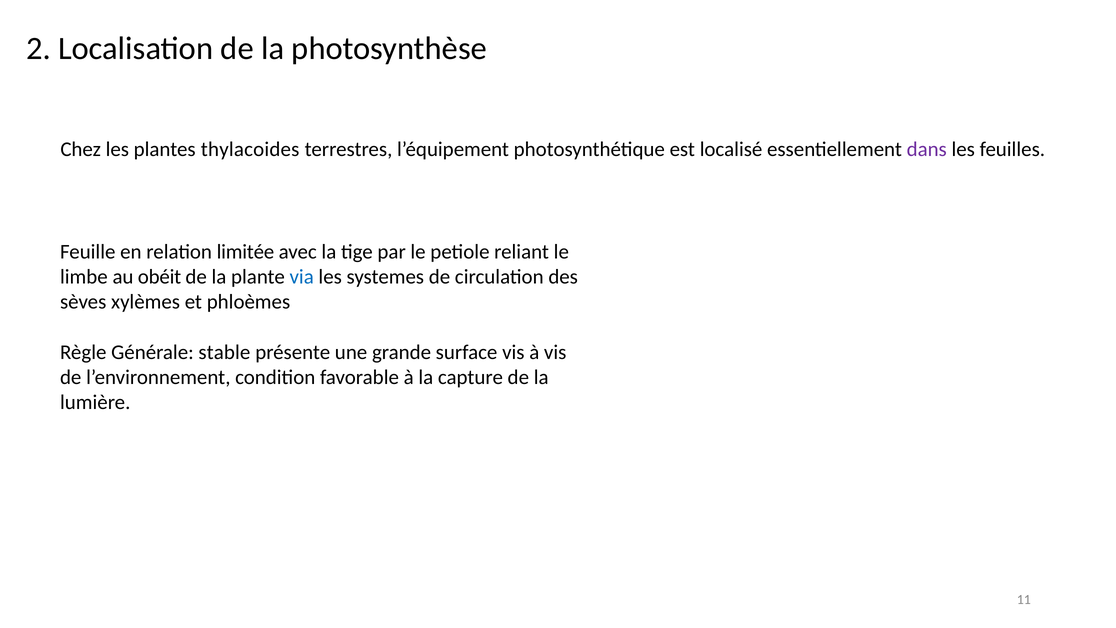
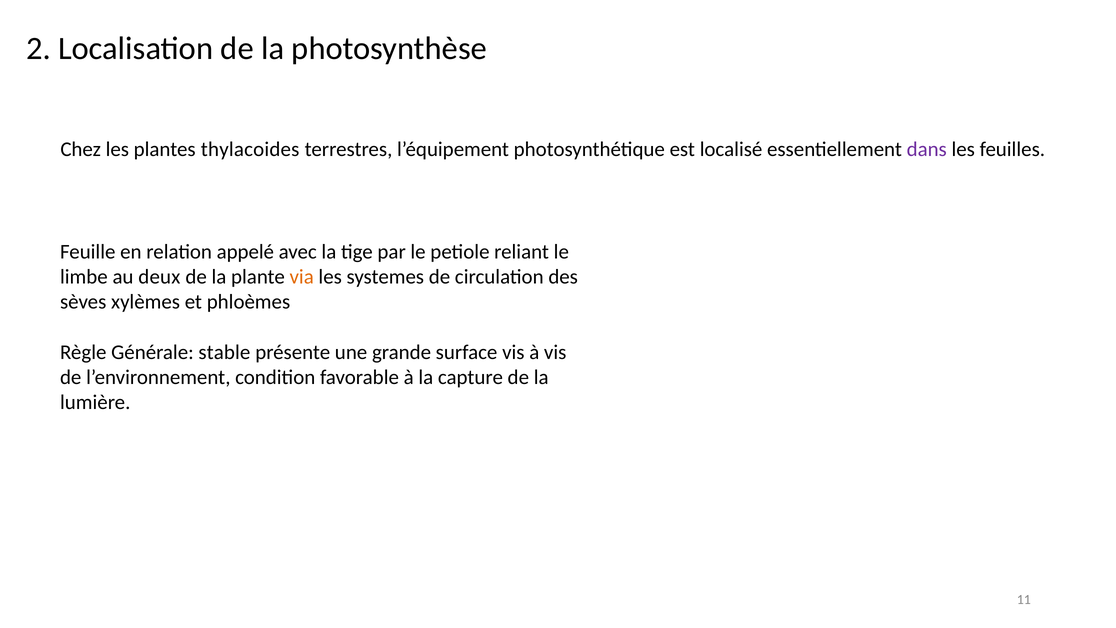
limitée: limitée -> appelé (245, 252)
obéit: obéit -> deux (159, 277)
via colour: blue -> orange (302, 277)
